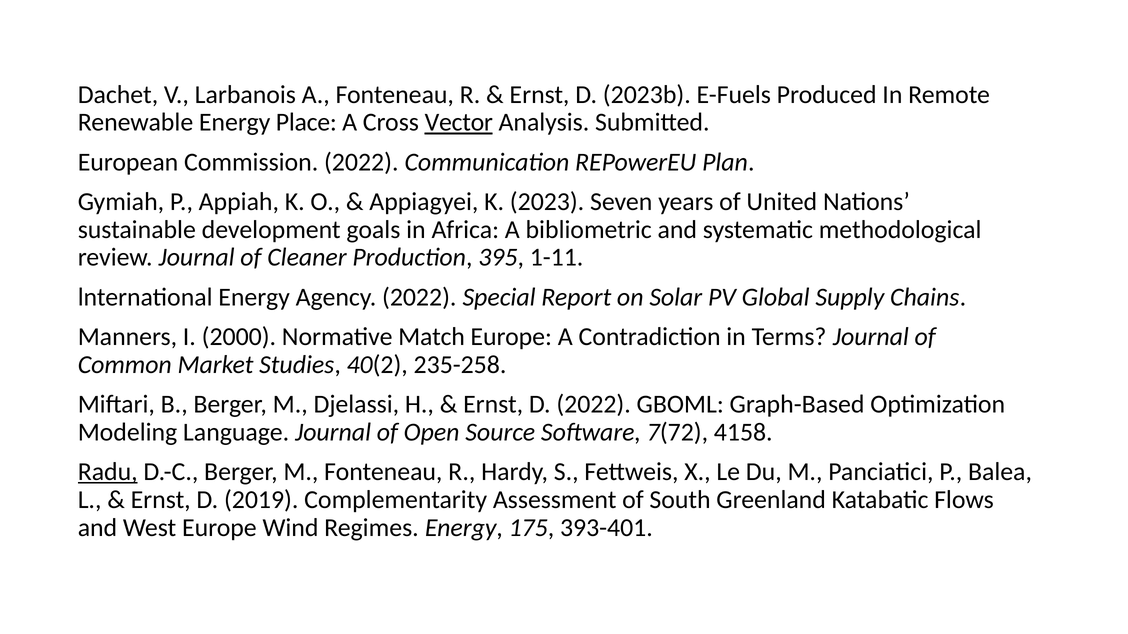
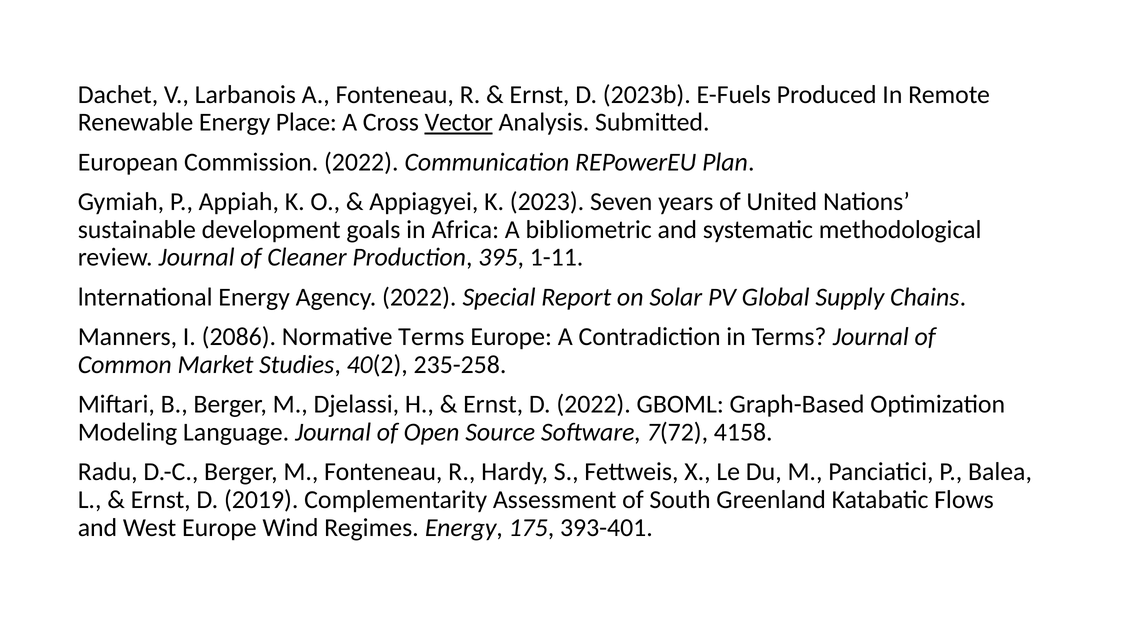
2000: 2000 -> 2086 (239, 337)
Normative Match: Match -> Terms (431, 337)
Radu underline: present -> none (108, 472)
